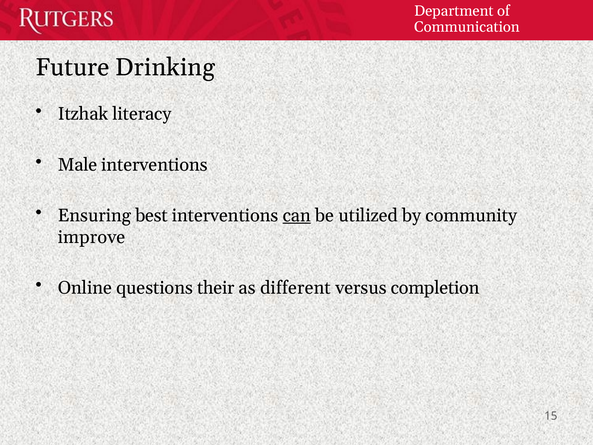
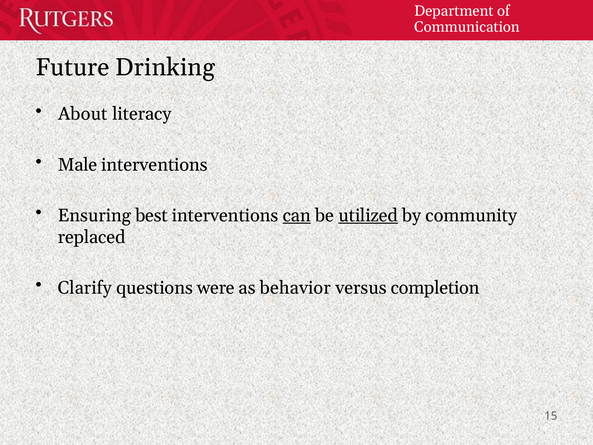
Itzhak: Itzhak -> About (83, 114)
utilized underline: none -> present (368, 215)
improve: improve -> replaced (92, 237)
Online: Online -> Clarify (85, 288)
their: their -> were (216, 288)
different: different -> behavior (295, 288)
